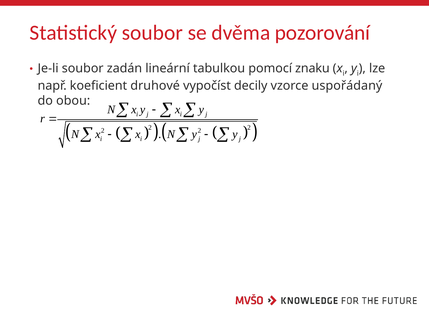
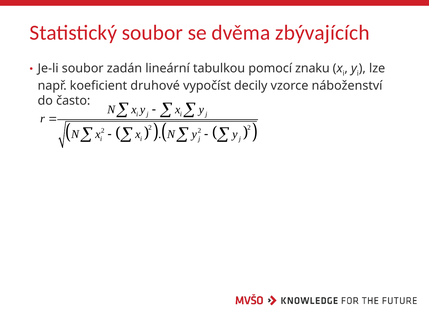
pozorování: pozorování -> zbývajících (322, 33)
uspořádaný: uspořádaný -> náboženství (347, 85)
obou: obou -> často (73, 100)
